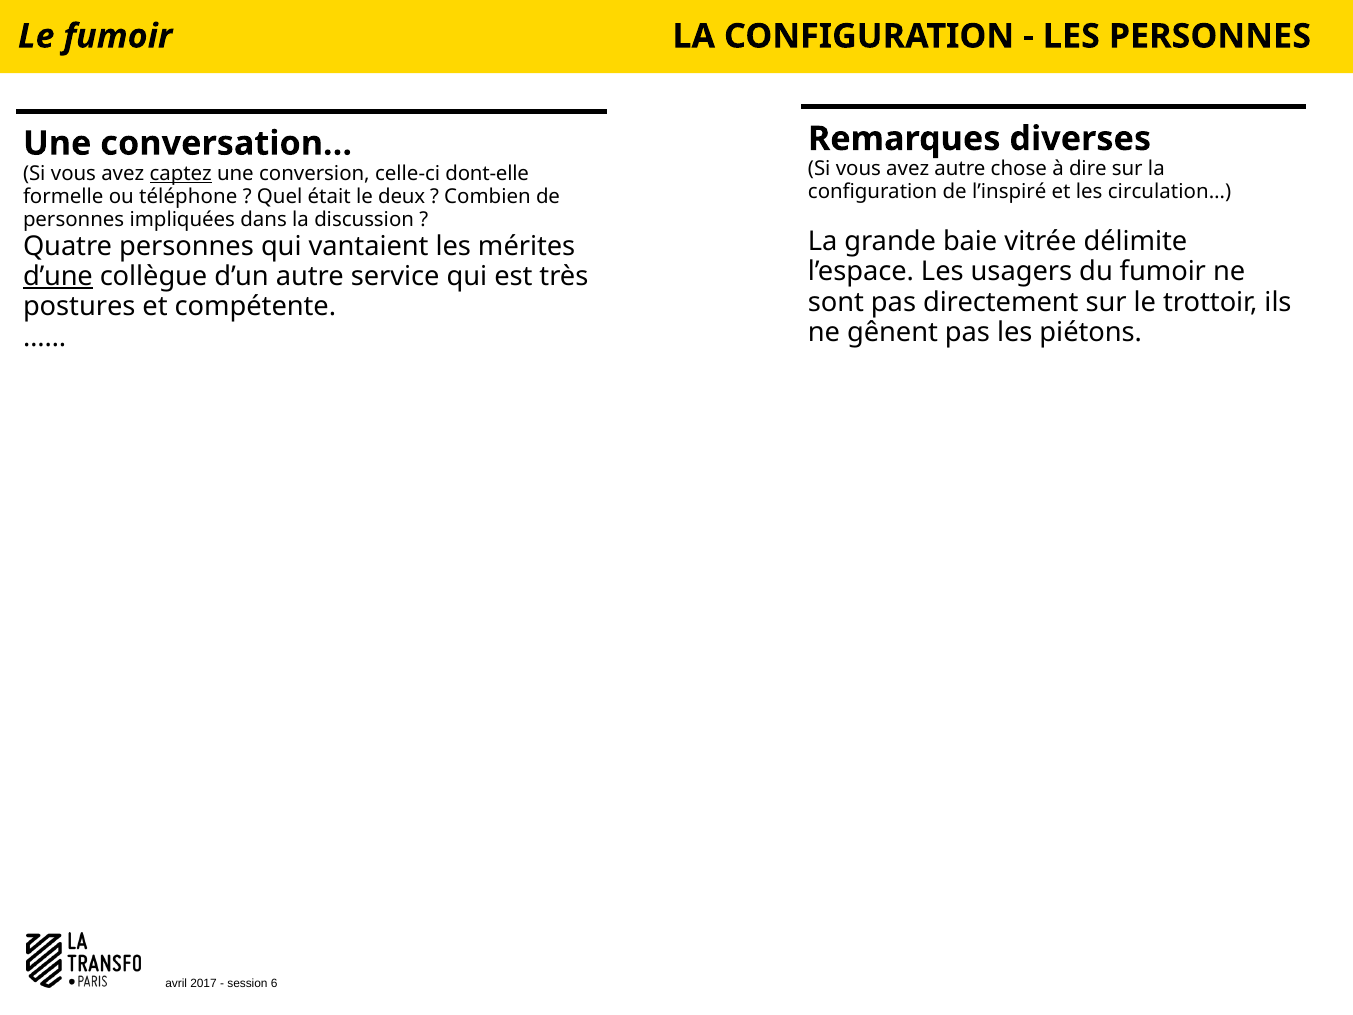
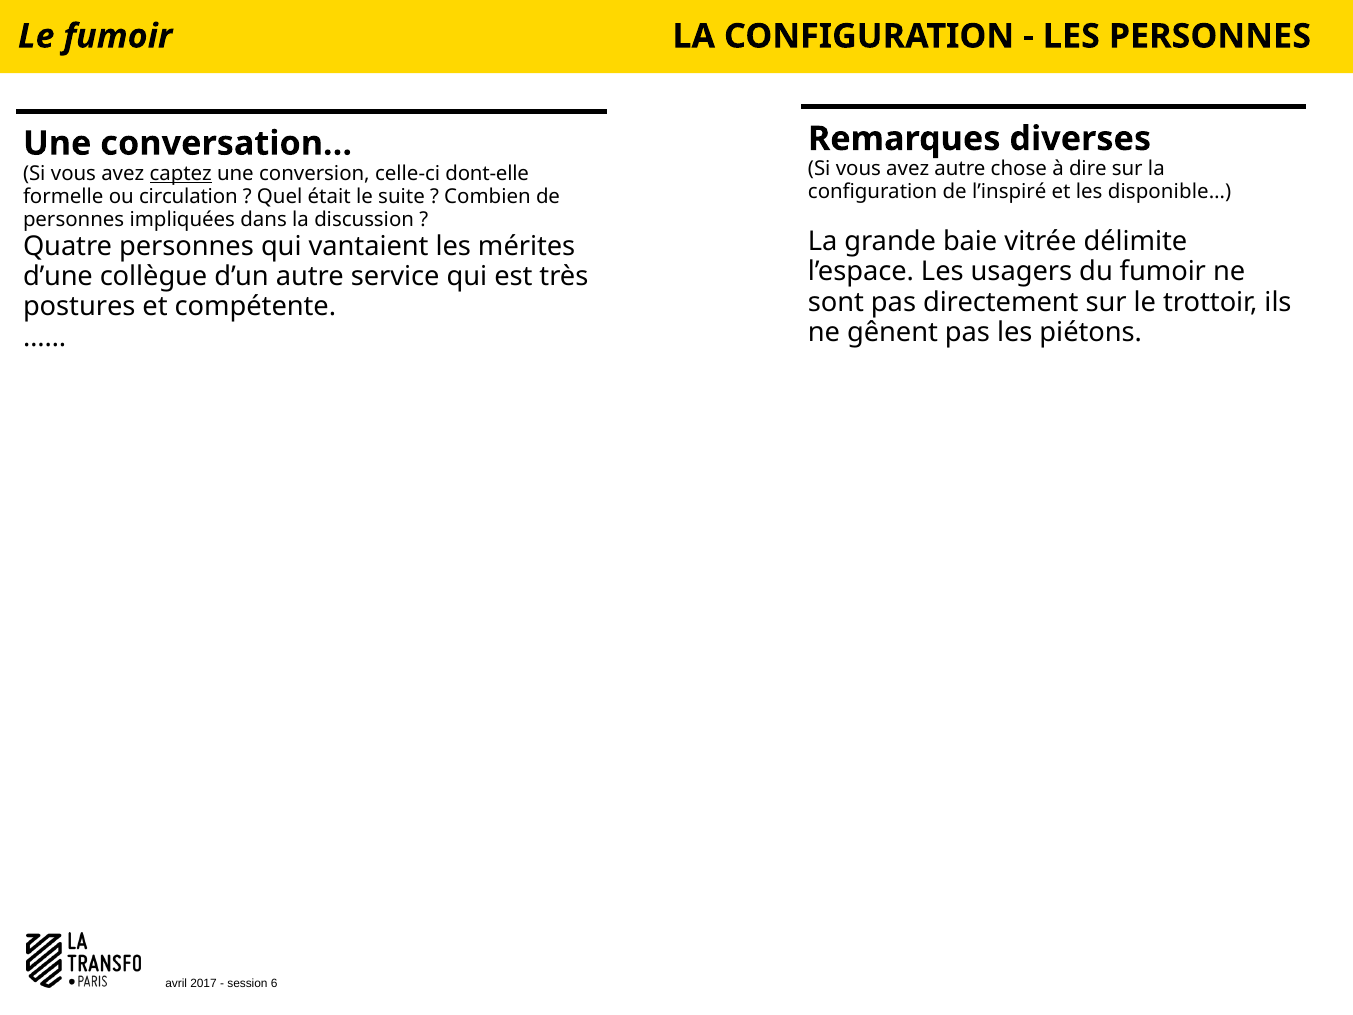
circulation…: circulation… -> disponible… (1170, 192)
téléphone: téléphone -> circulation (188, 197)
deux: deux -> suite (402, 197)
d’une underline: present -> none (58, 277)
